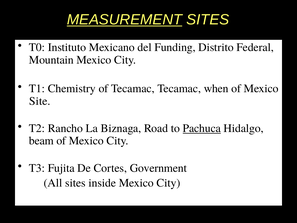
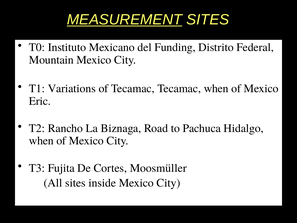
Chemistry: Chemistry -> Variations (72, 88)
Site: Site -> Eric (40, 101)
Pachuca underline: present -> none (202, 128)
beam: beam -> when (41, 141)
Government: Government -> Moosmüller (158, 168)
